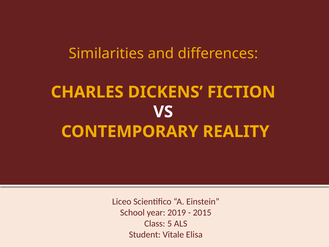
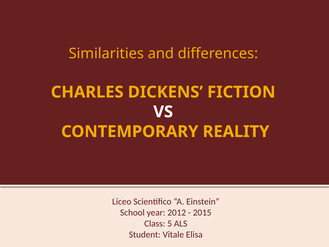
2019: 2019 -> 2012 (177, 212)
